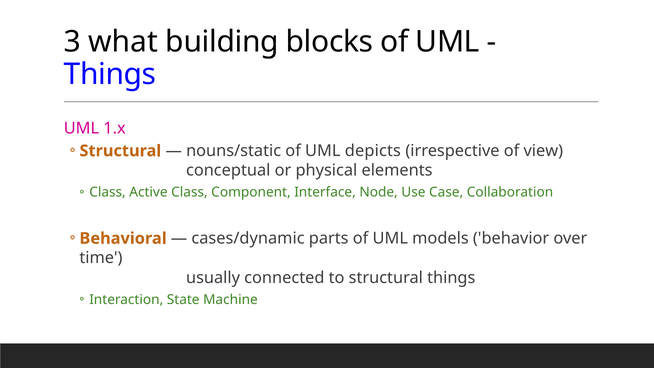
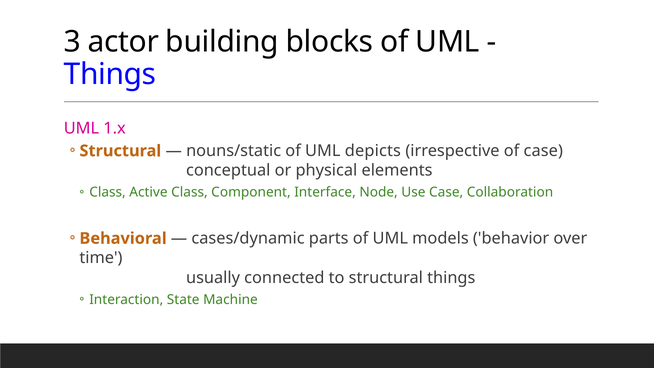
what: what -> actor (123, 42)
of view: view -> case (543, 151)
